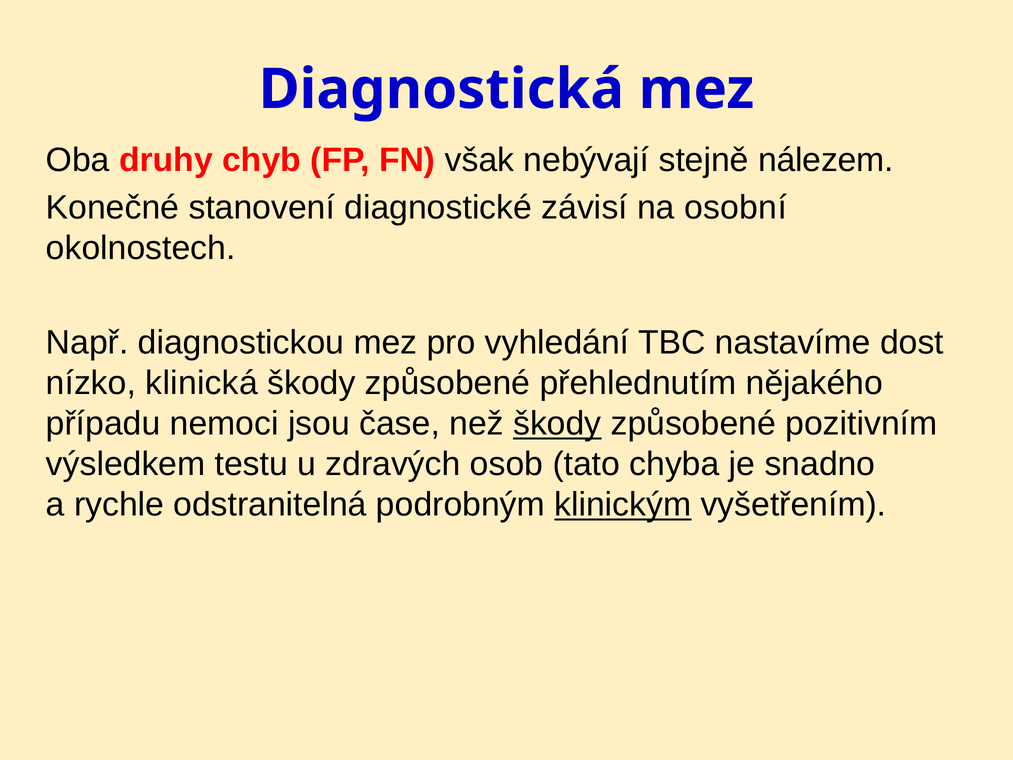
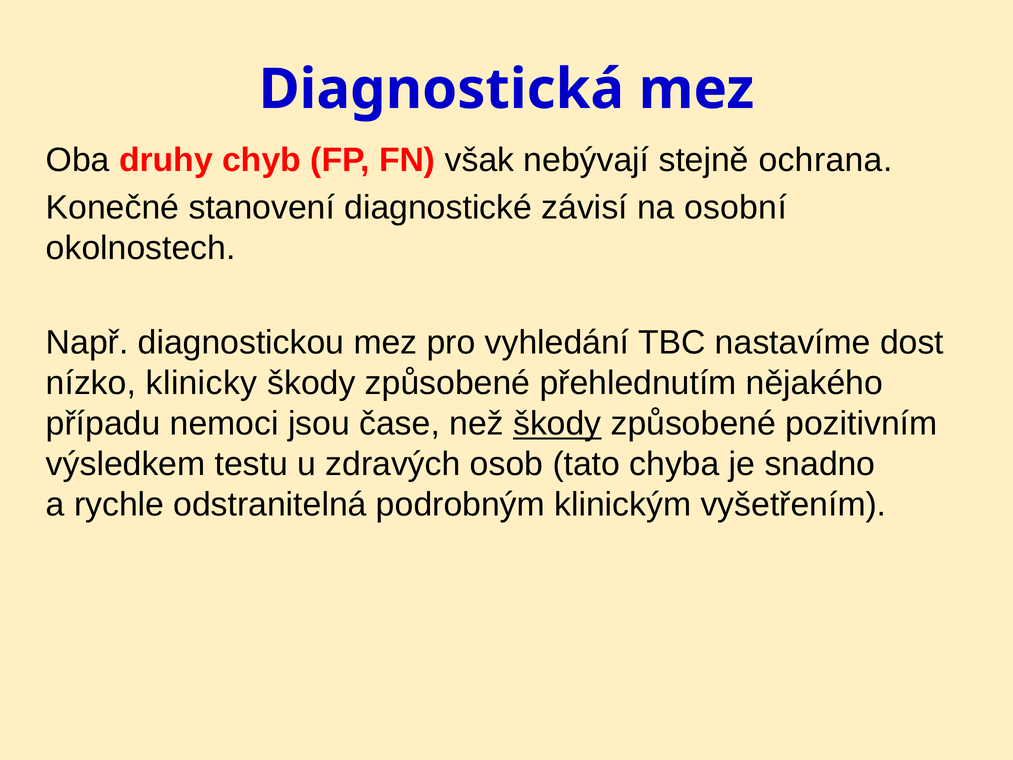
nálezem: nálezem -> ochrana (826, 160)
klinická: klinická -> klinicky (202, 383)
klinickým underline: present -> none (623, 505)
